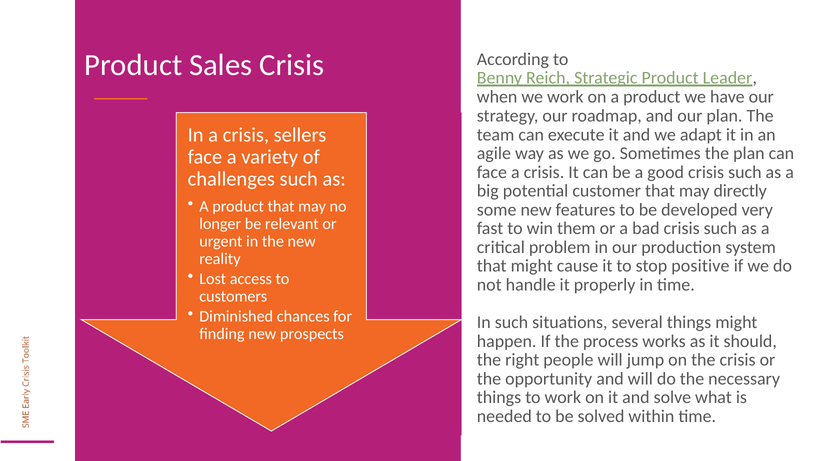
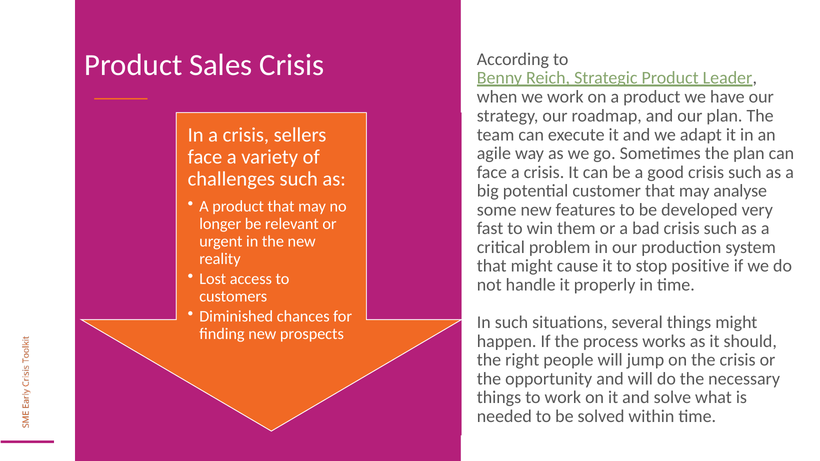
directly: directly -> analyse (740, 191)
